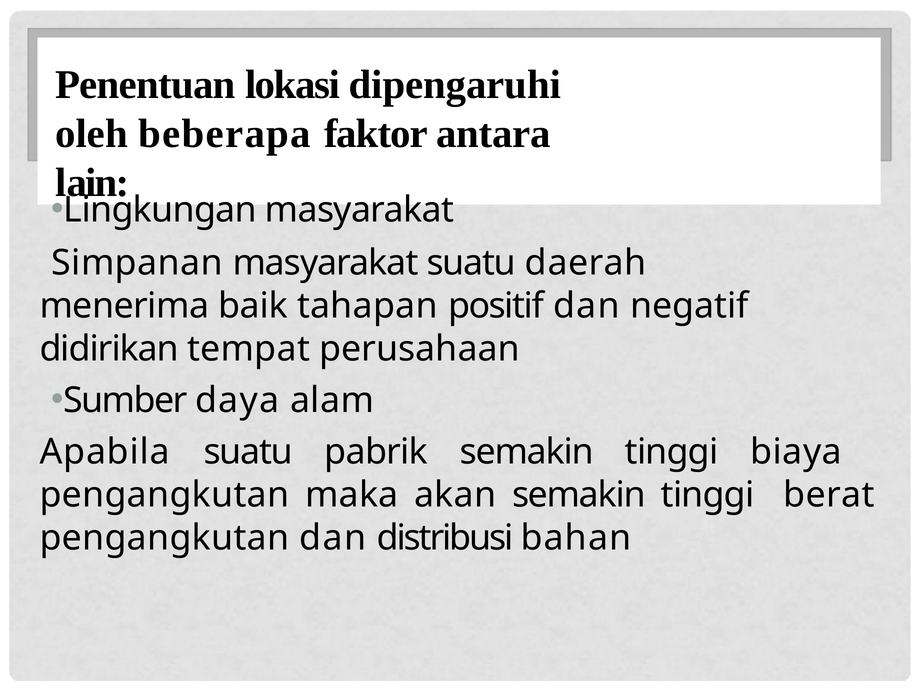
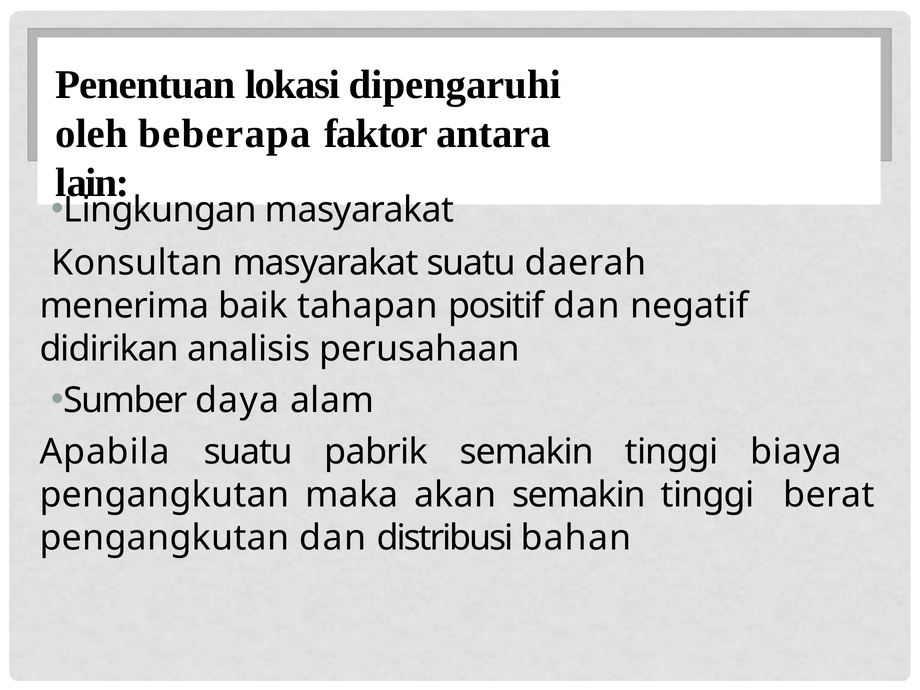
Simpanan: Simpanan -> Konsultan (137, 263)
tempat: tempat -> analisis (249, 349)
